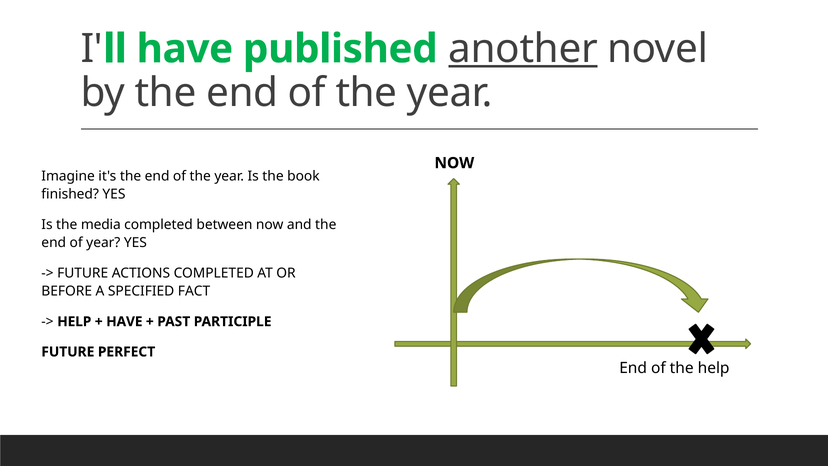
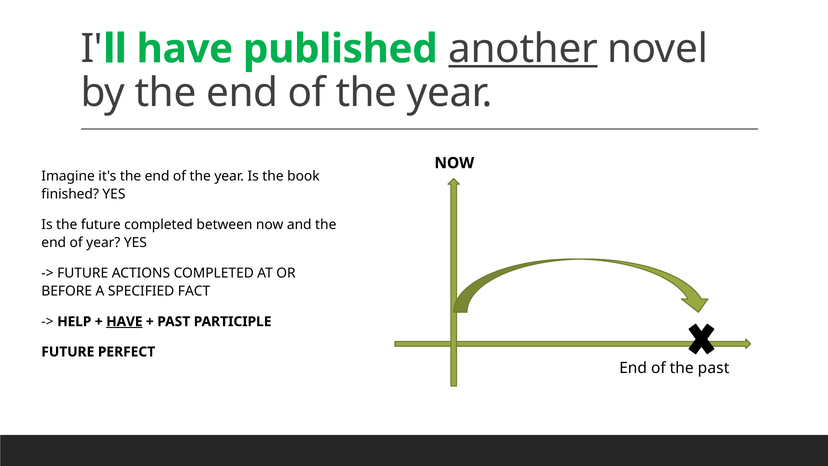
the media: media -> future (101, 225)
HAVE underline: none -> present (124, 321)
the help: help -> past (714, 368)
